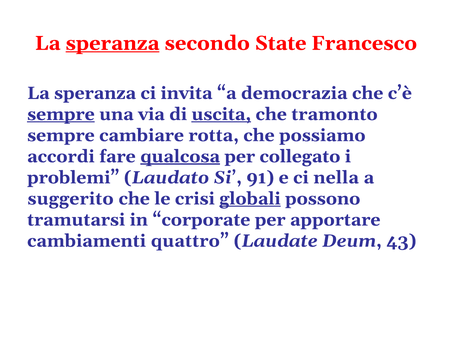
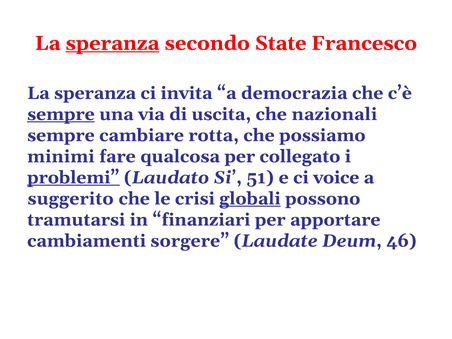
uscita underline: present -> none (221, 114)
tramonto: tramonto -> nazionali (334, 114)
accordi: accordi -> minimi (61, 156)
qualcosa underline: present -> none (180, 156)
problemi underline: none -> present (73, 178)
91: 91 -> 51 (260, 178)
nella: nella -> voice (336, 178)
corporate: corporate -> finanziari (201, 220)
quattro: quattro -> sorgere (190, 241)
43: 43 -> 46 (401, 241)
